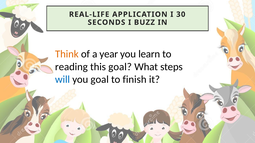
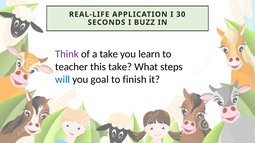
Think colour: orange -> purple (67, 54)
a year: year -> take (109, 54)
reading: reading -> teacher (71, 67)
this goal: goal -> take (120, 67)
